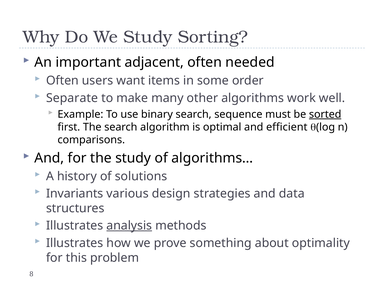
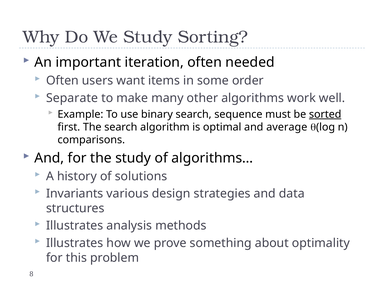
adjacent: adjacent -> iteration (154, 62)
efficient: efficient -> average (287, 127)
analysis underline: present -> none (129, 226)
